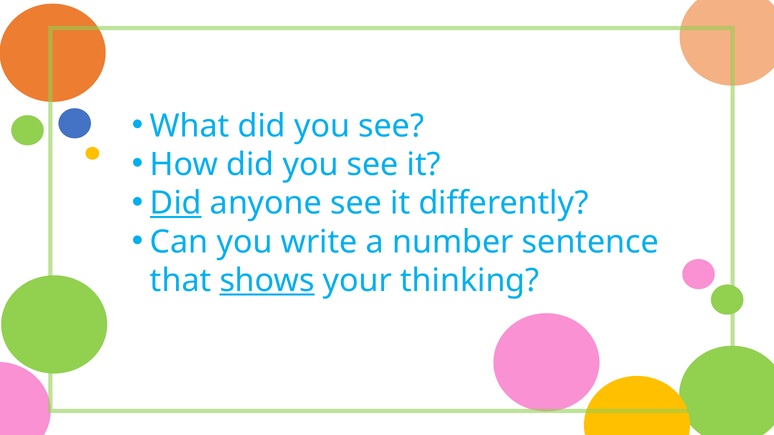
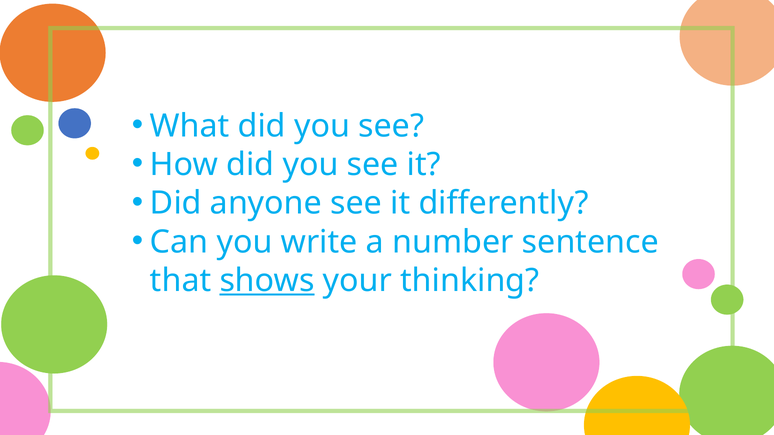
Did underline: present -> none (176, 203)
